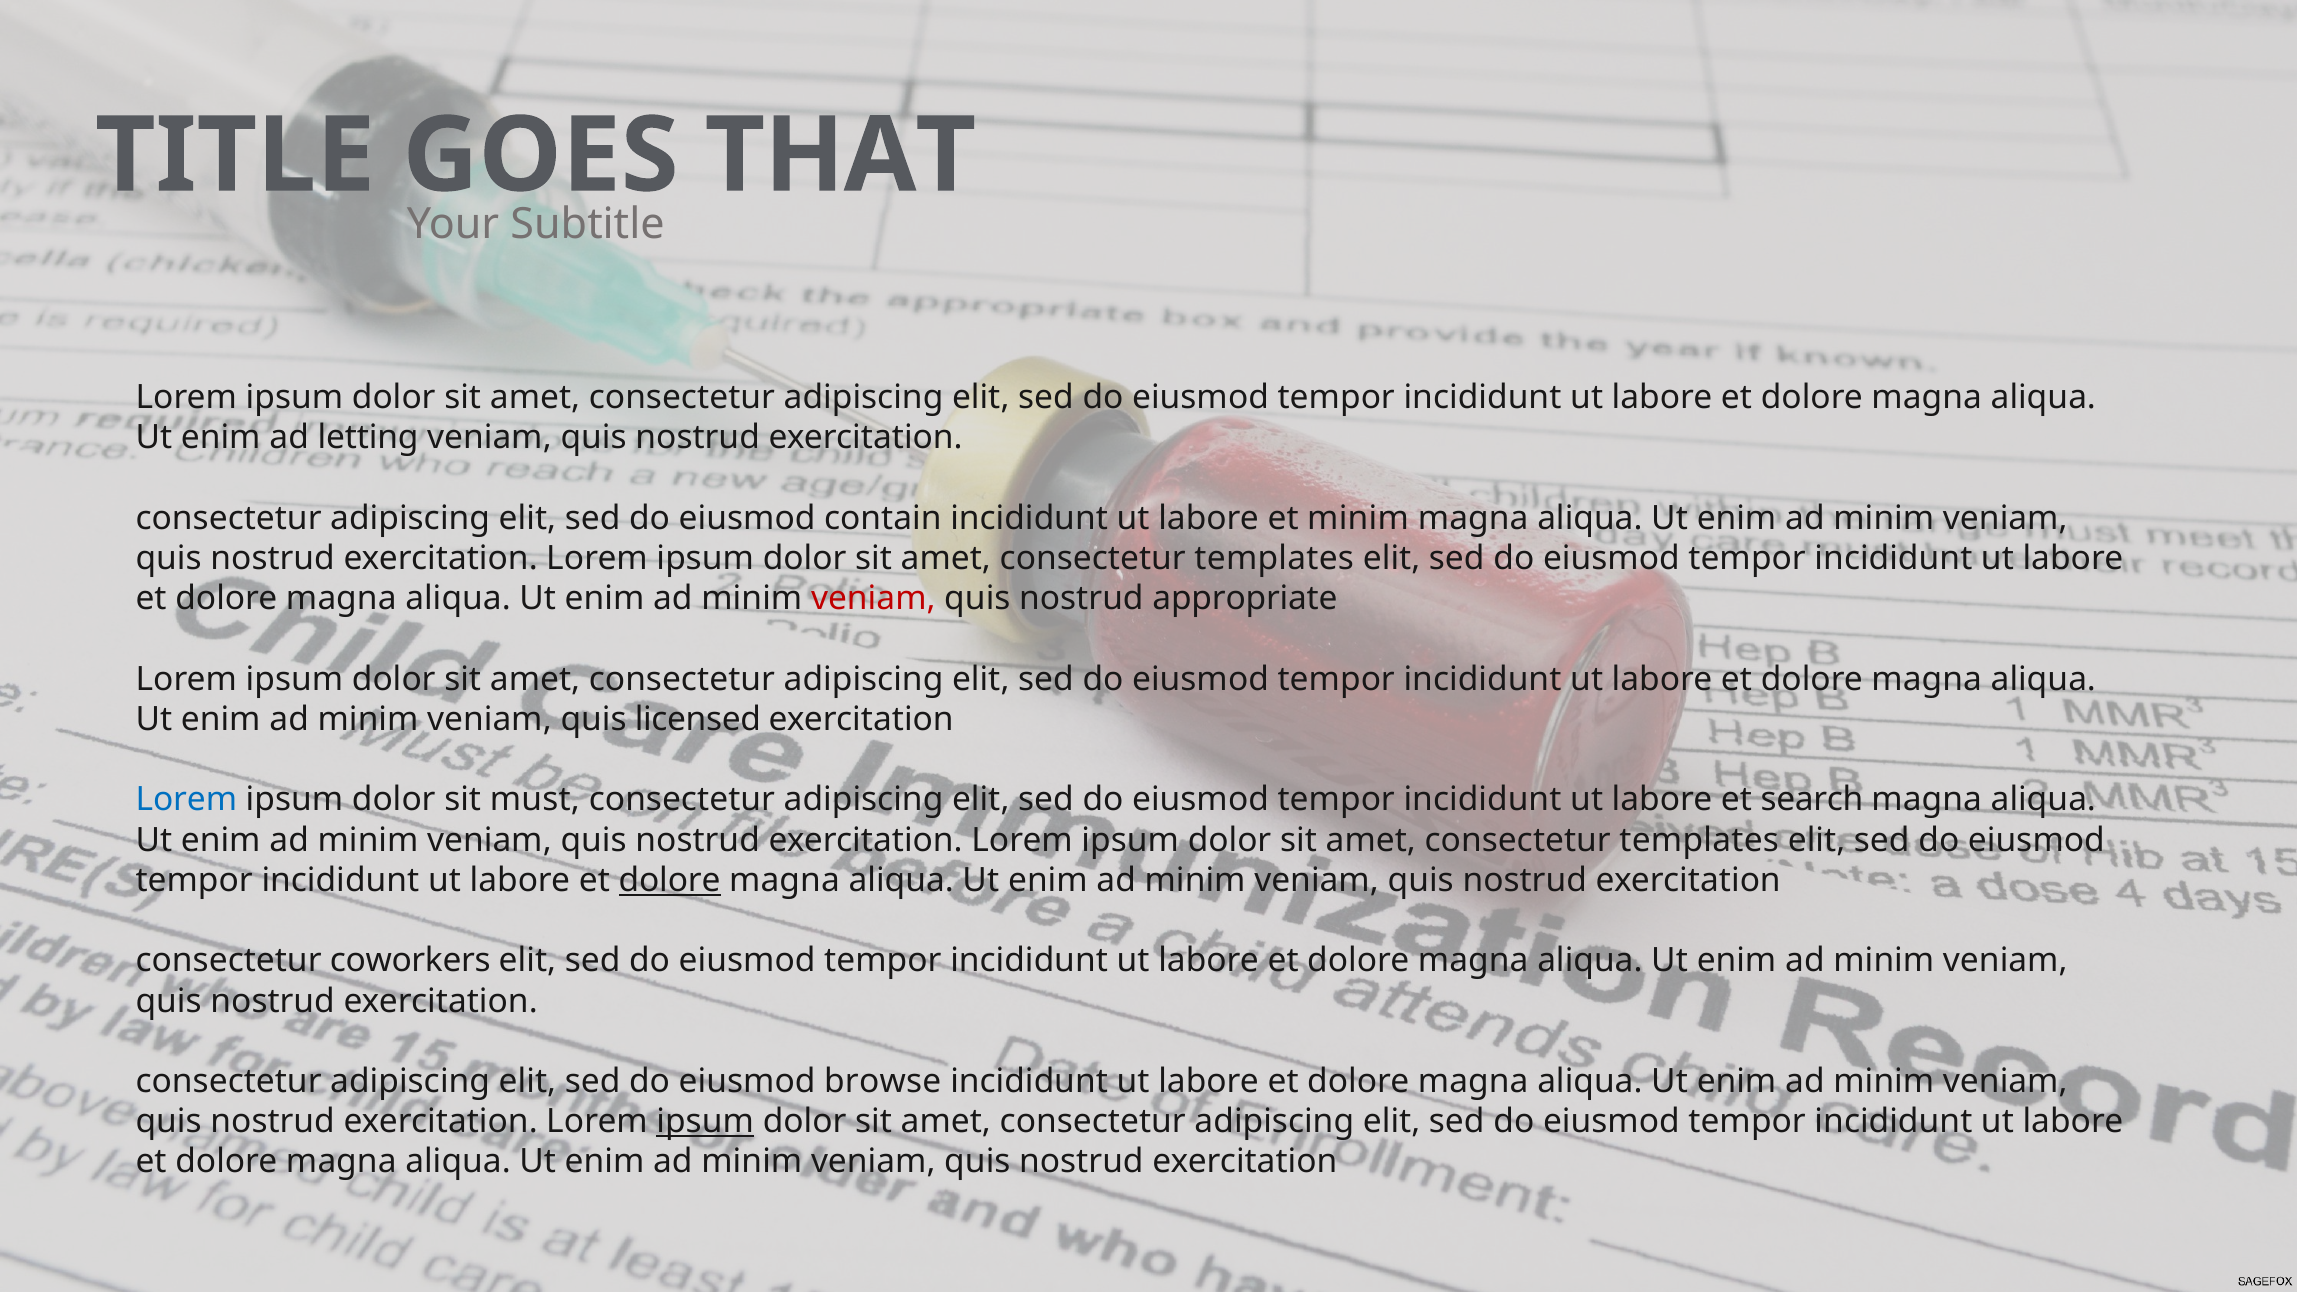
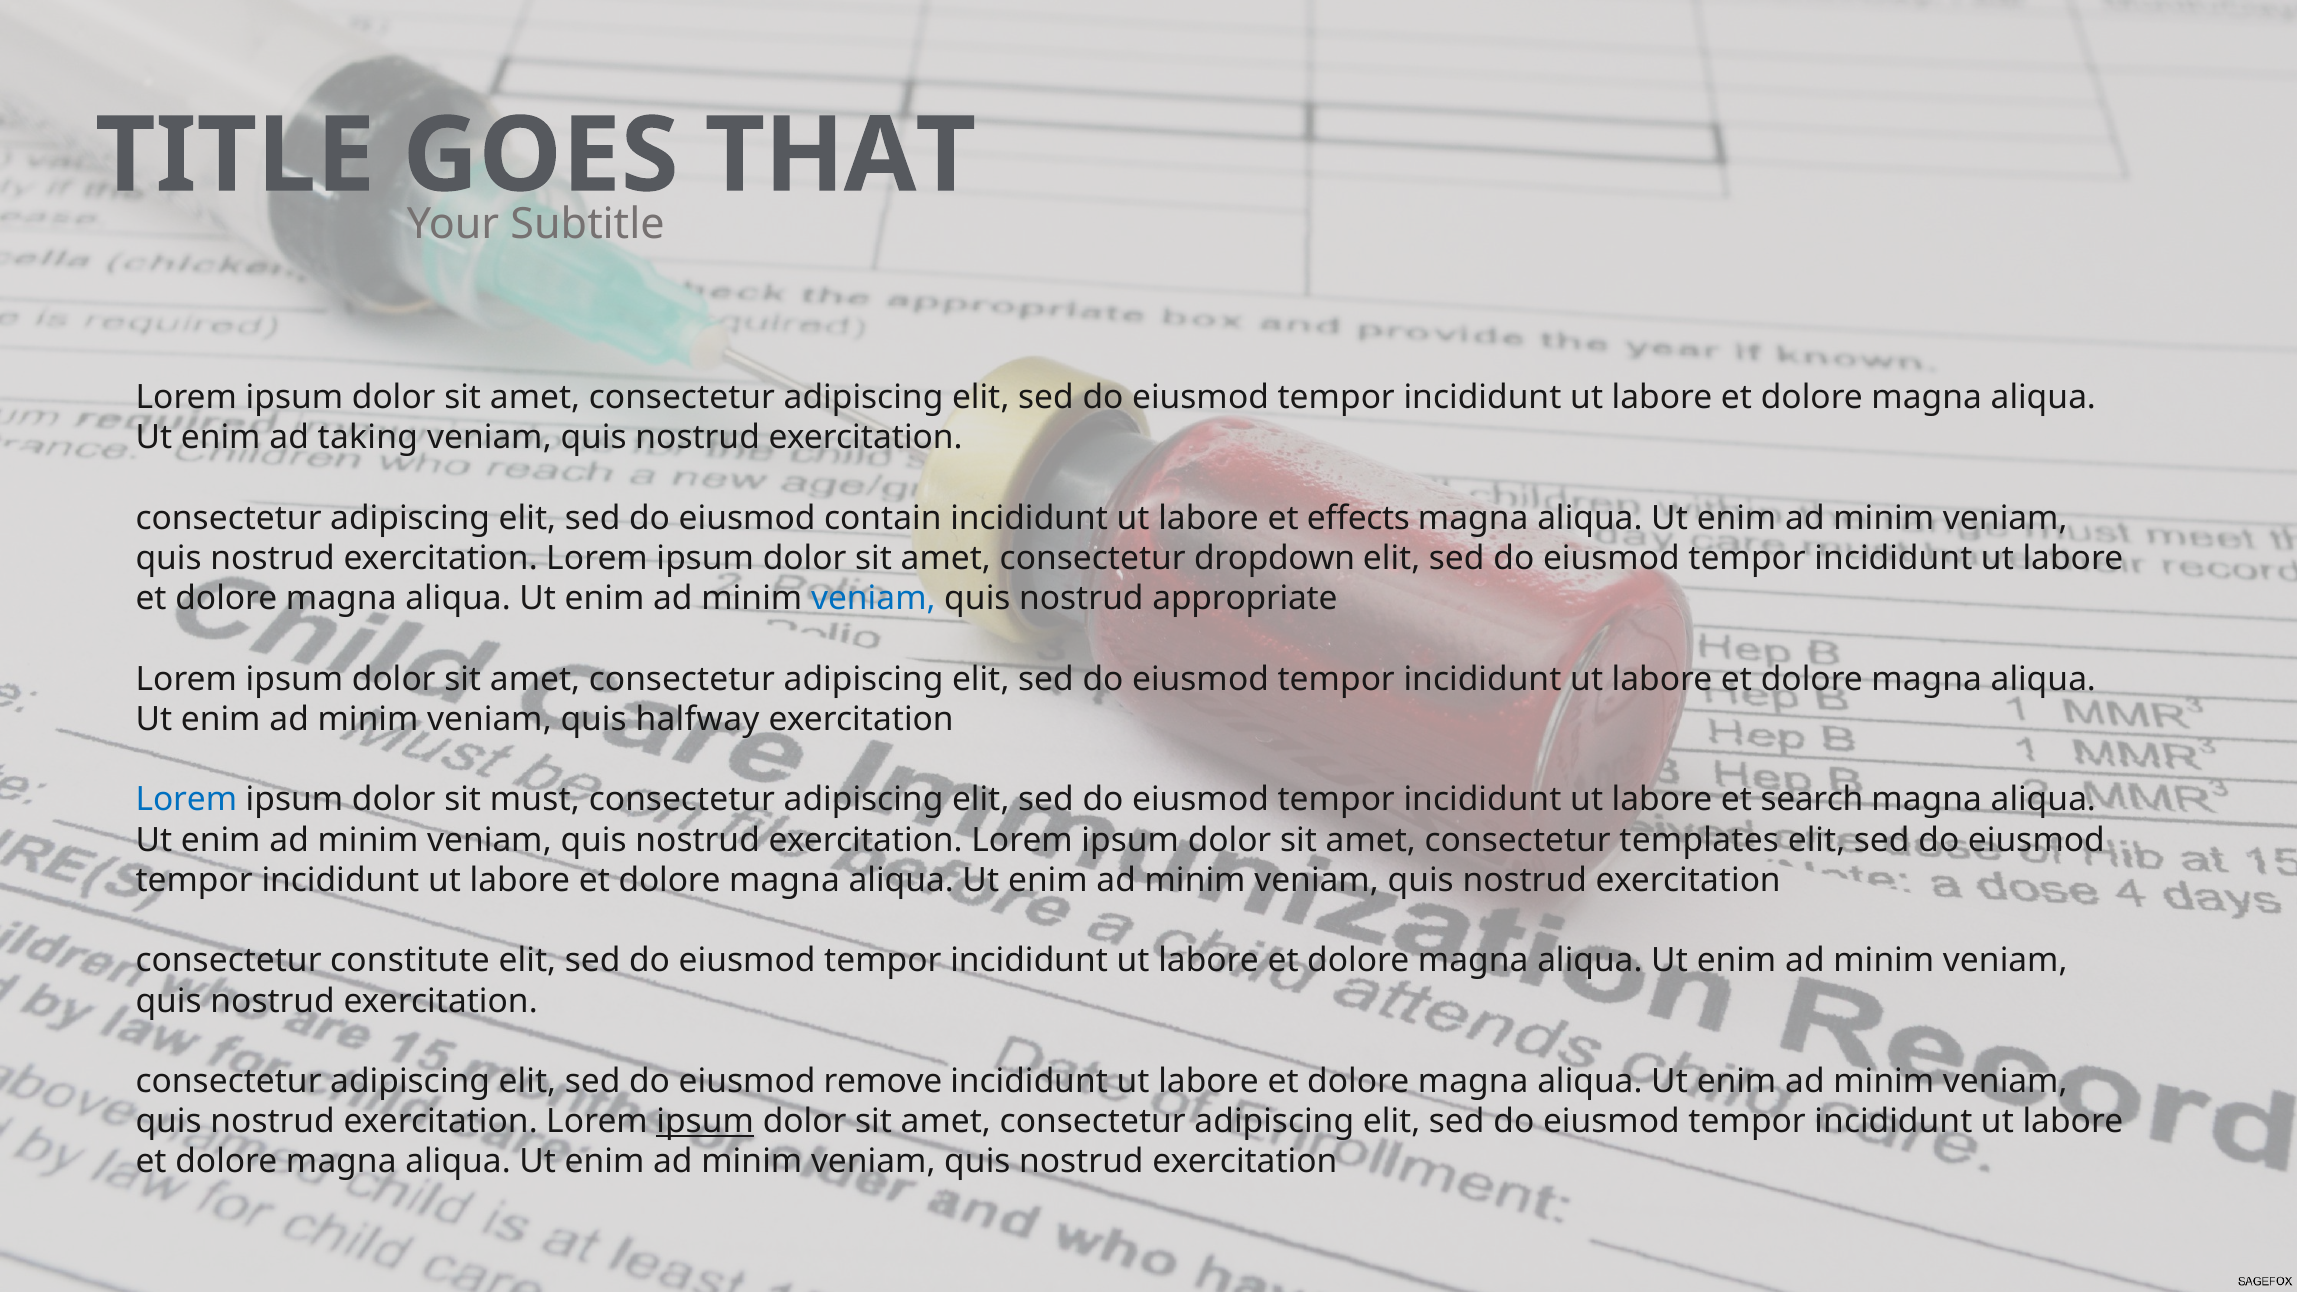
letting: letting -> taking (368, 438)
et minim: minim -> effects (1358, 518)
templates: templates -> dropdown (1275, 559)
veniam colour: red -> blue (873, 599)
licensed: licensed -> halfway (698, 719)
dolore underline: present -> none (670, 880)
coworkers: coworkers -> constitute (410, 961)
browse: browse -> remove (883, 1081)
